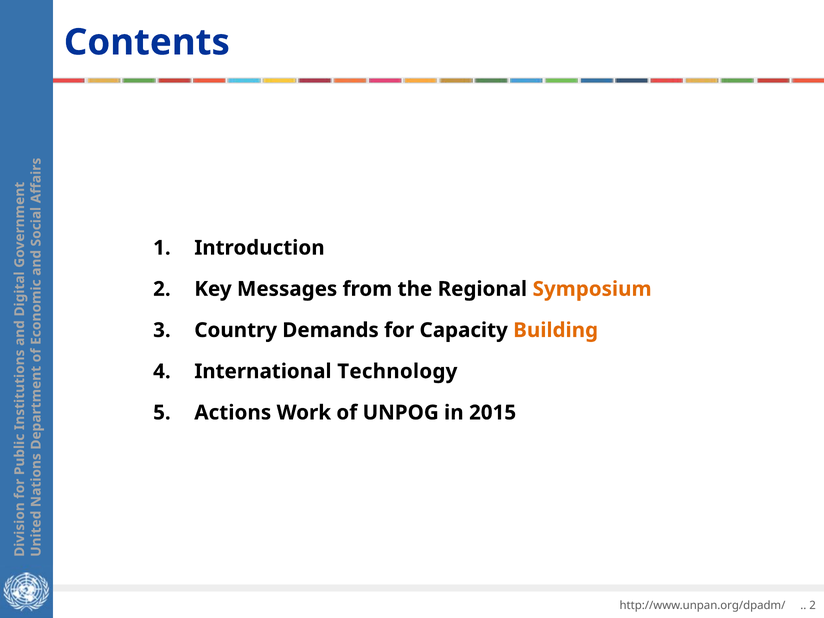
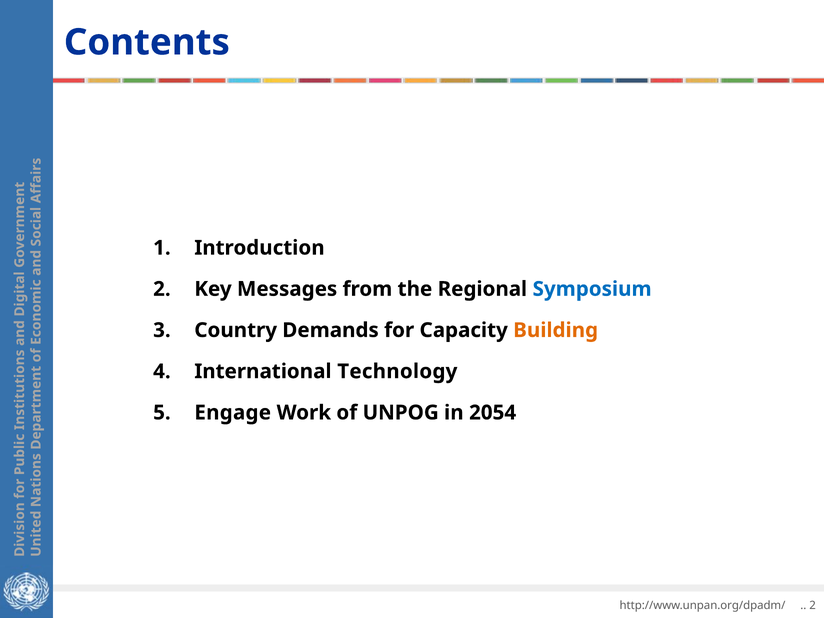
Symposium colour: orange -> blue (592, 289)
Actions: Actions -> Engage (233, 413)
2015: 2015 -> 2054 (493, 413)
